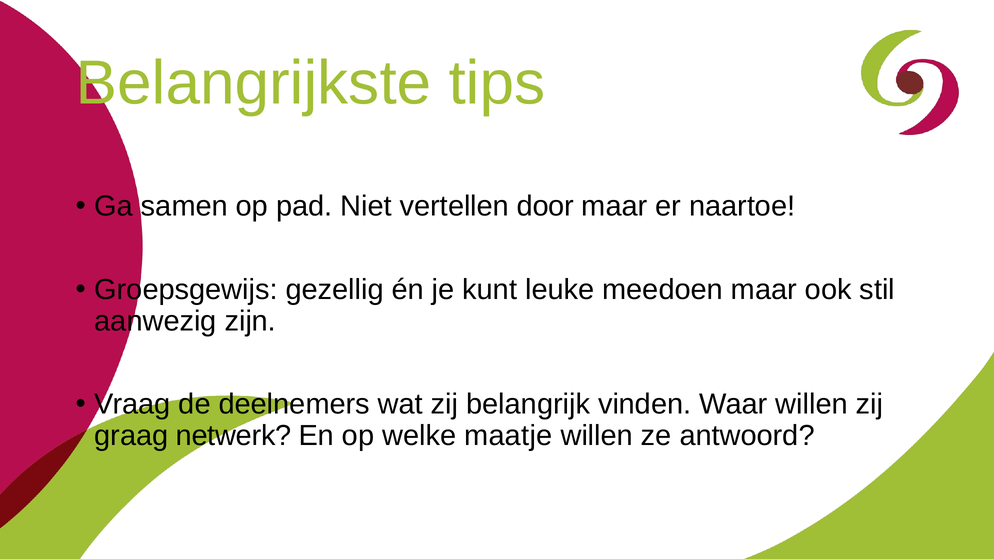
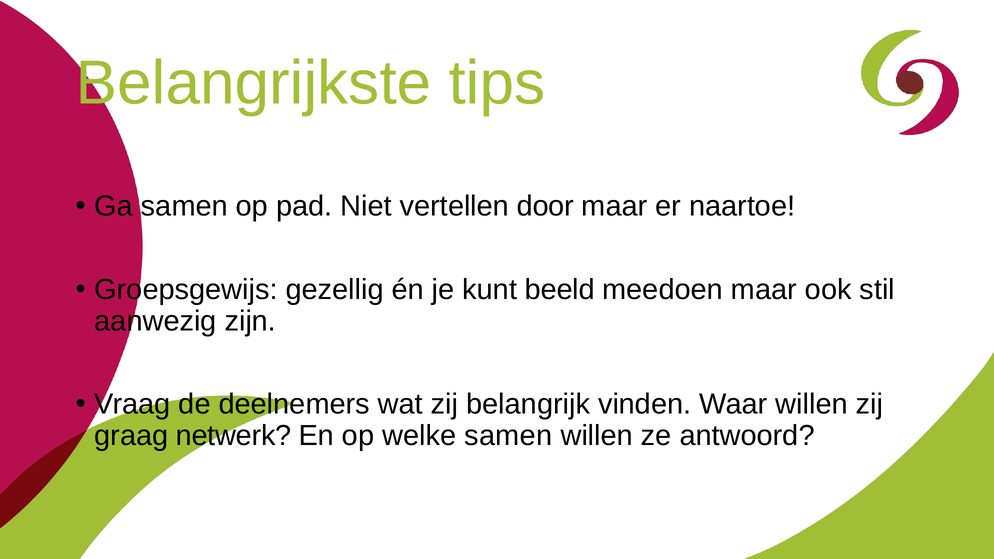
leuke: leuke -> beeld (560, 290)
welke maatje: maatje -> samen (508, 436)
